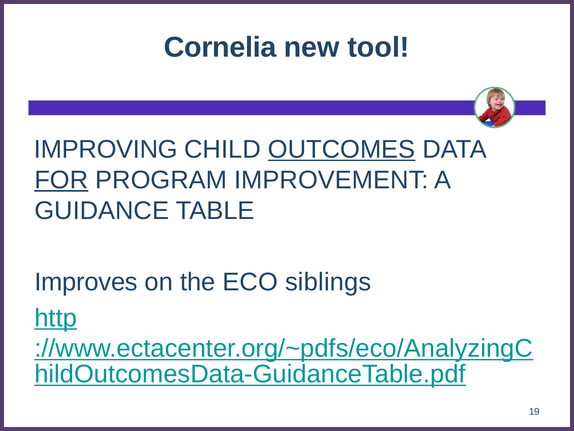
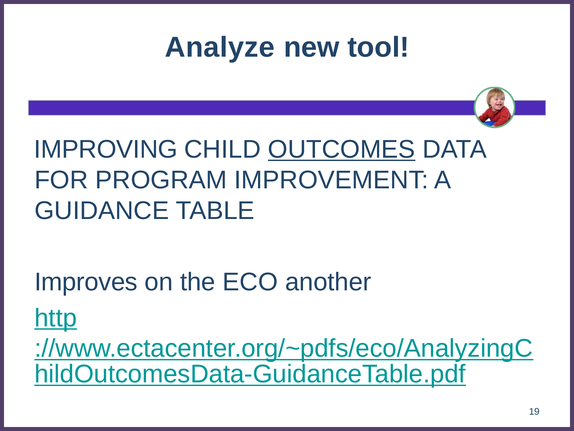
Cornelia: Cornelia -> Analyze (220, 47)
FOR underline: present -> none (61, 180)
siblings: siblings -> another (328, 282)
